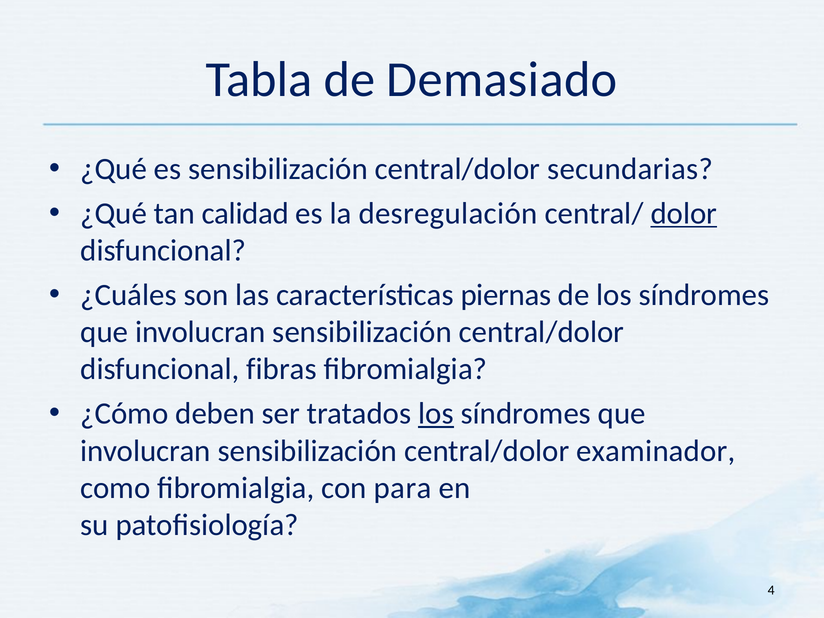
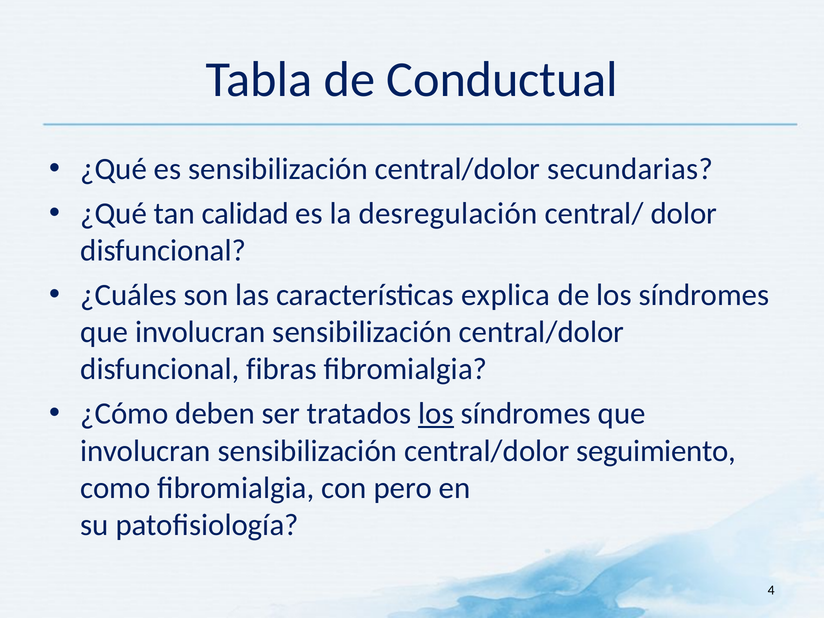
Demasiado: Demasiado -> Conductual (502, 80)
dolor underline: present -> none (684, 213)
piernas: piernas -> explica (506, 295)
examinador: examinador -> seguimiento (656, 451)
para: para -> pero (403, 488)
